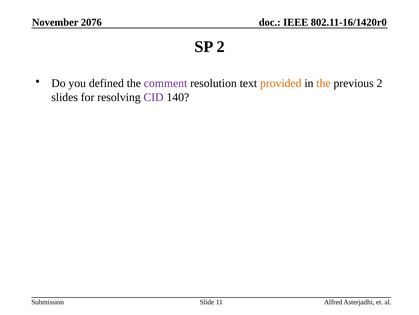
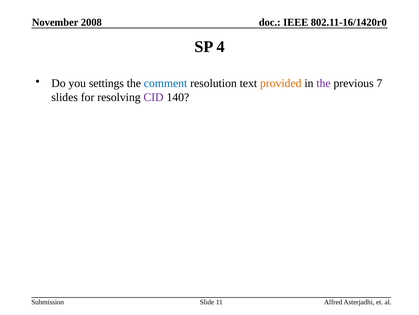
2076: 2076 -> 2008 (91, 22)
SP 2: 2 -> 4 (221, 47)
defined: defined -> settings (106, 83)
comment colour: purple -> blue (166, 83)
the colour: orange -> purple (323, 83)
previous 2: 2 -> 7 (379, 83)
